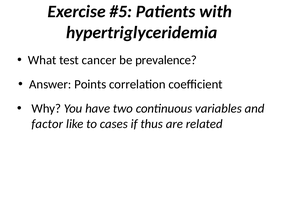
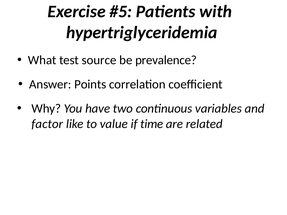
cancer: cancer -> source (99, 60)
cases: cases -> value (114, 124)
thus: thus -> time (152, 124)
